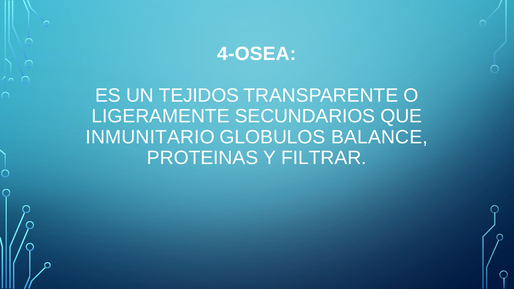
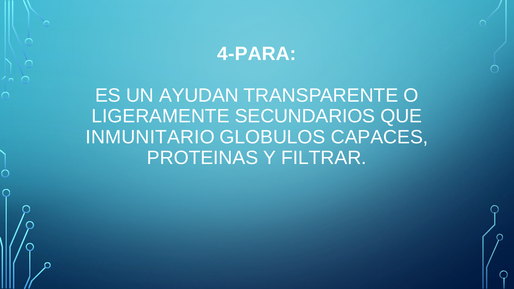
4-OSEA: 4-OSEA -> 4-PARA (257, 54)
TEJIDOS: TEJIDOS -> AYUDAN (199, 95)
BALANCE: BALANCE -> CAPACES (380, 137)
